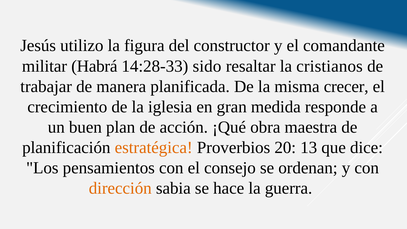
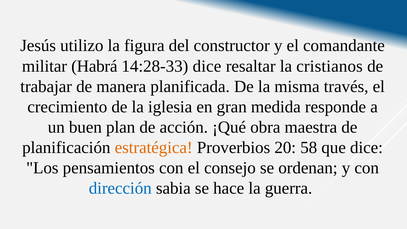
14:28-33 sido: sido -> dice (207, 66)
crecer: crecer -> través (346, 86)
13: 13 -> 58 (309, 147)
dirección colour: orange -> blue (120, 188)
